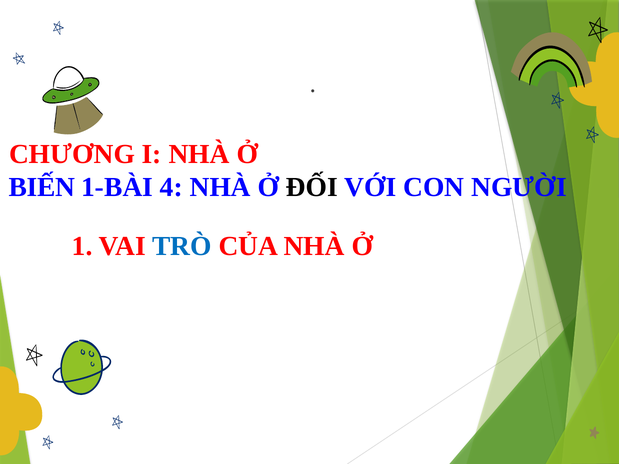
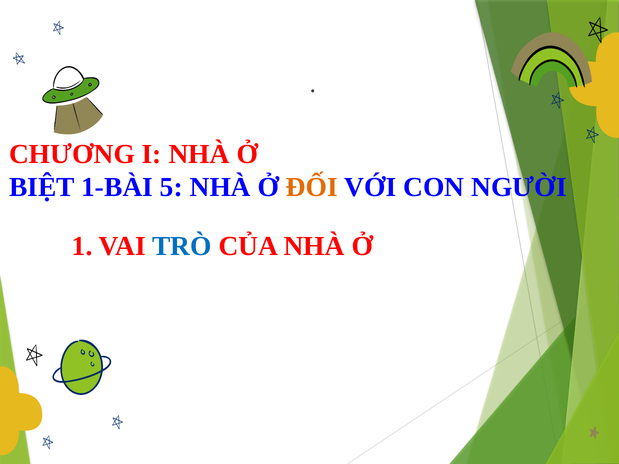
BIẾN: BIẾN -> BIỆT (42, 187)
4: 4 -> 5 (171, 187)
ĐỐI colour: black -> orange (312, 187)
